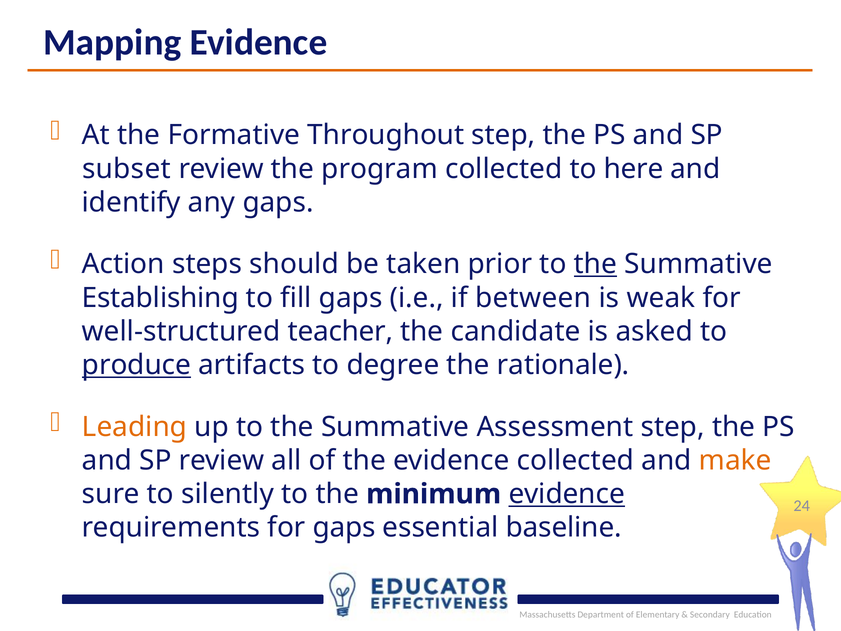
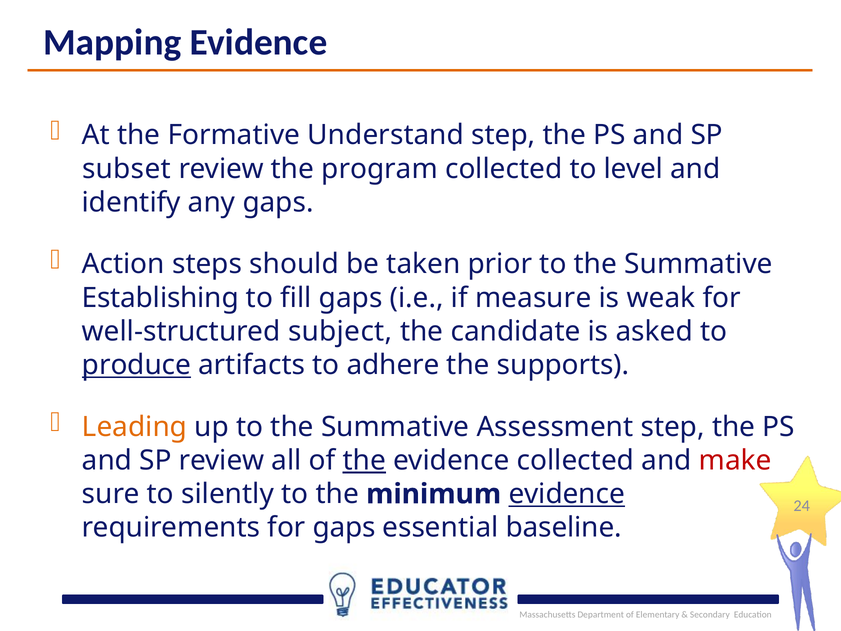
Throughout: Throughout -> Understand (386, 135)
here: here -> level (634, 169)
the underline: present -> none (595, 264)
between: between -> measure (533, 298)
teacher: teacher -> subject (340, 331)
degree: degree -> adhere (393, 365)
rationale: rationale -> supports (563, 365)
the underline: none -> present (364, 460)
make colour: orange -> red (735, 460)
